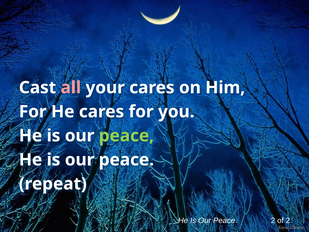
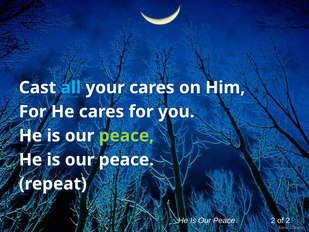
all colour: pink -> light blue (71, 88)
